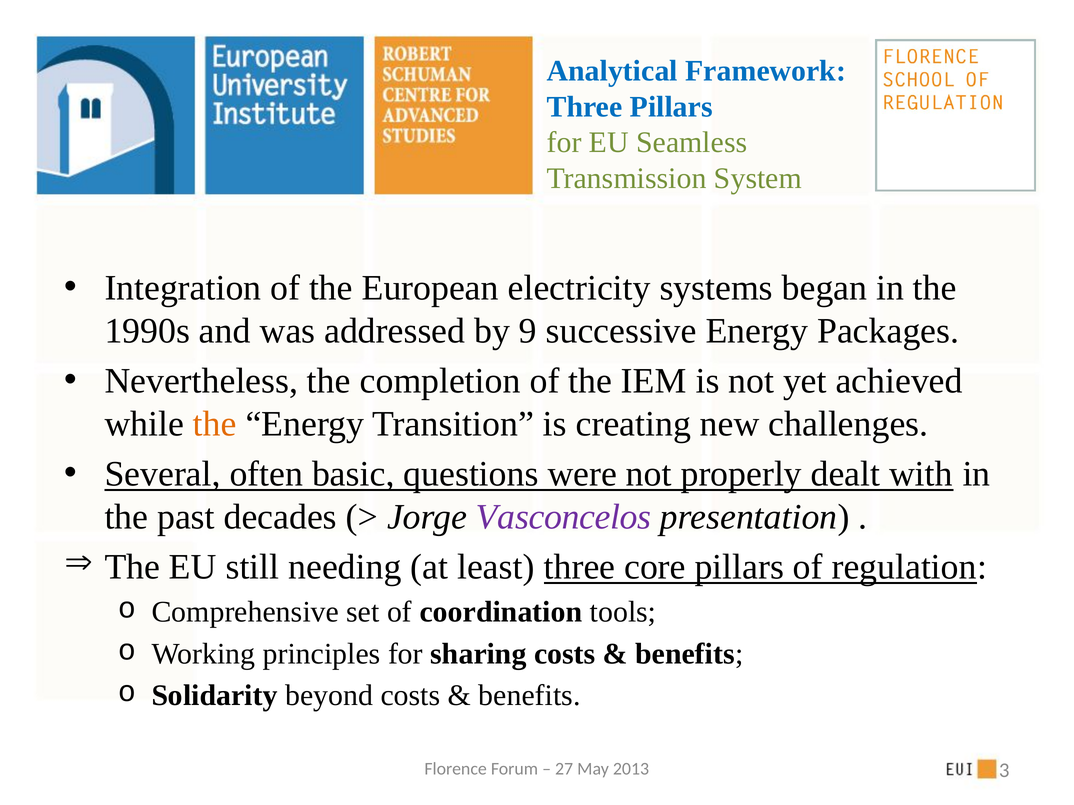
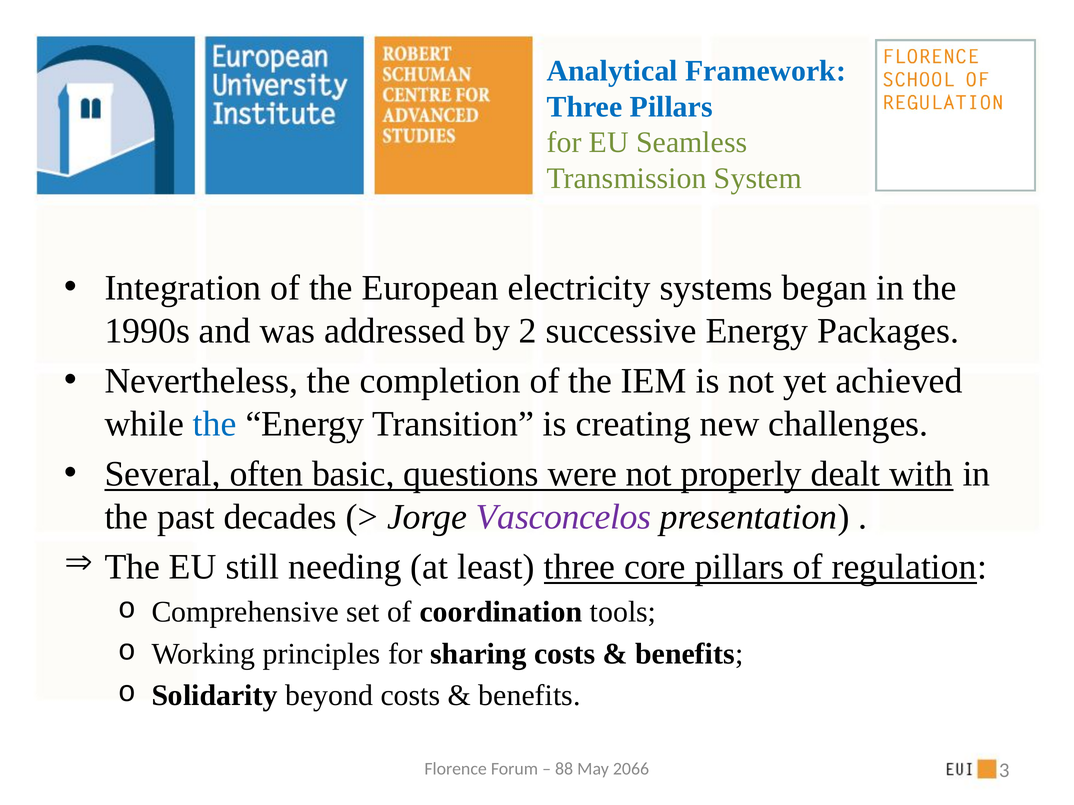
9: 9 -> 2 (528, 331)
the colour: orange -> blue (215, 424)
27: 27 -> 88 (564, 769)
2013: 2013 -> 2066 (631, 769)
